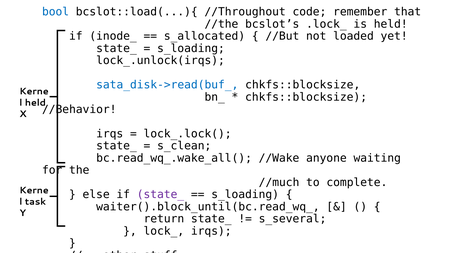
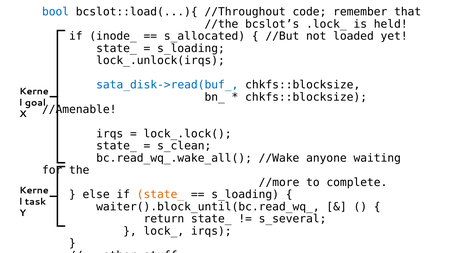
held: held -> goal (35, 103)
//Behavior: //Behavior -> //Amenable (79, 109)
//much: //much -> //more (279, 182)
state_ colour: purple -> orange (160, 195)
